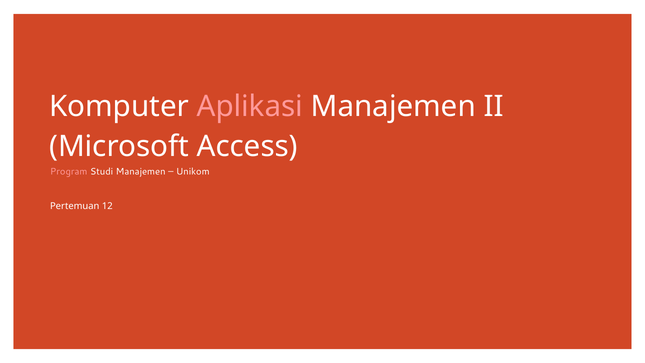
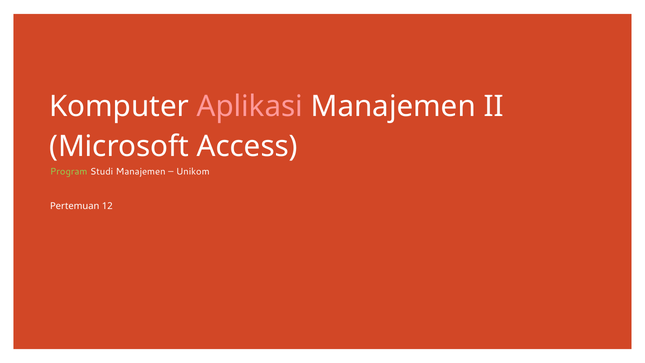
Program colour: pink -> light green (69, 172)
